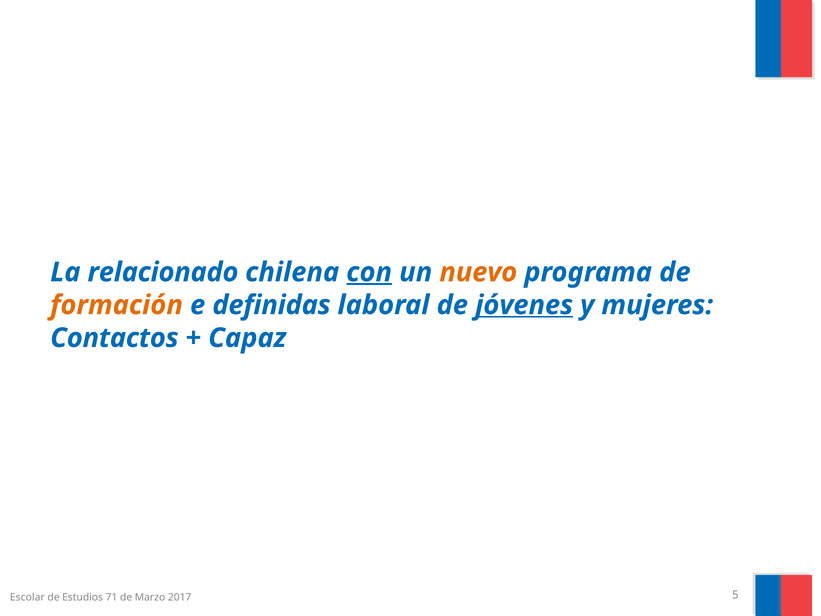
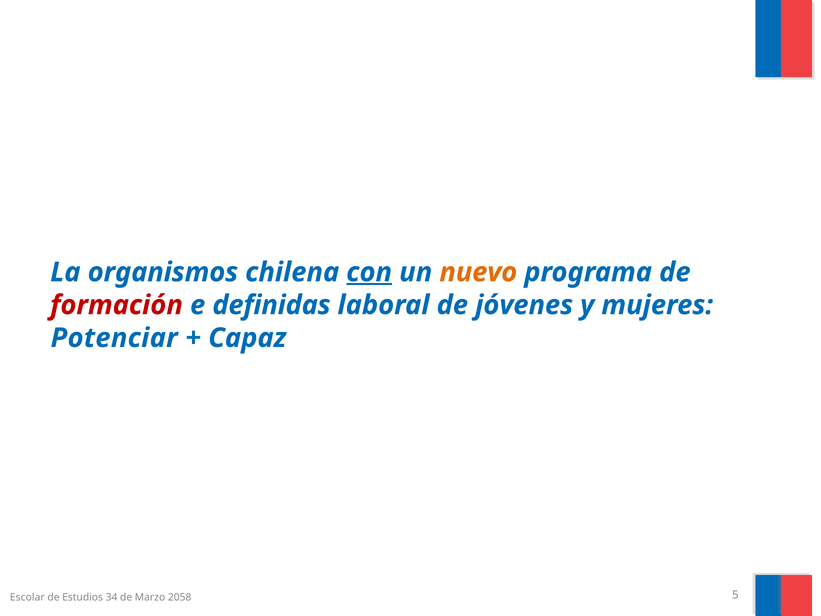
relacionado: relacionado -> organismos (163, 272)
formación colour: orange -> red (117, 305)
jóvenes underline: present -> none (524, 305)
Contactos: Contactos -> Potenciar (114, 338)
71: 71 -> 34 (112, 597)
2017: 2017 -> 2058 (180, 597)
